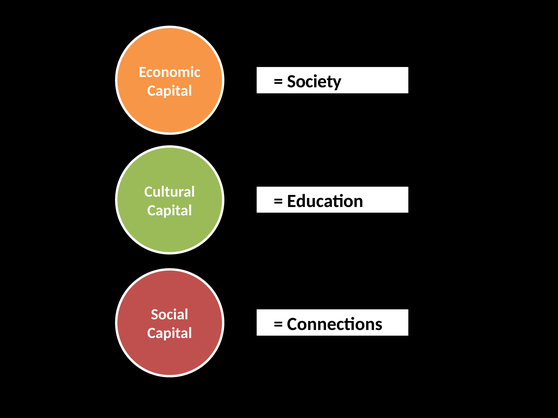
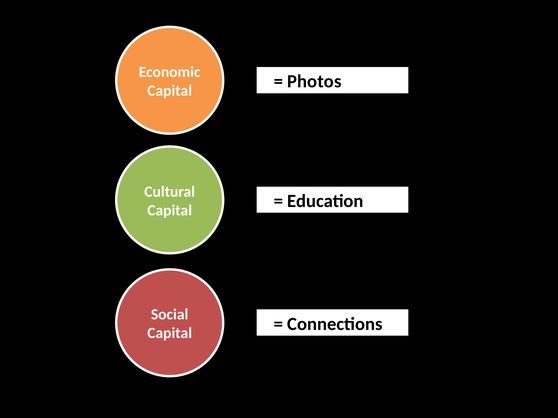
Society: Society -> Photos (314, 81)
